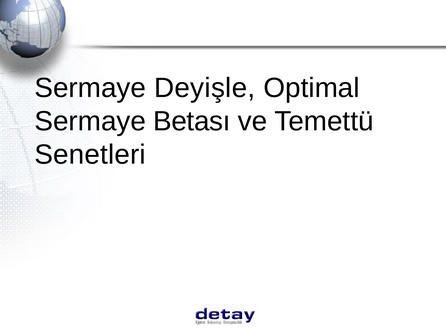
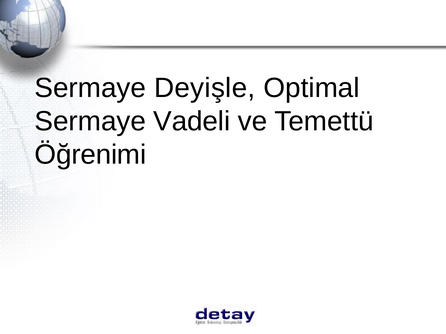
Betası: Betası -> Vadeli (192, 122)
Senetleri: Senetleri -> Öğrenimi (90, 155)
